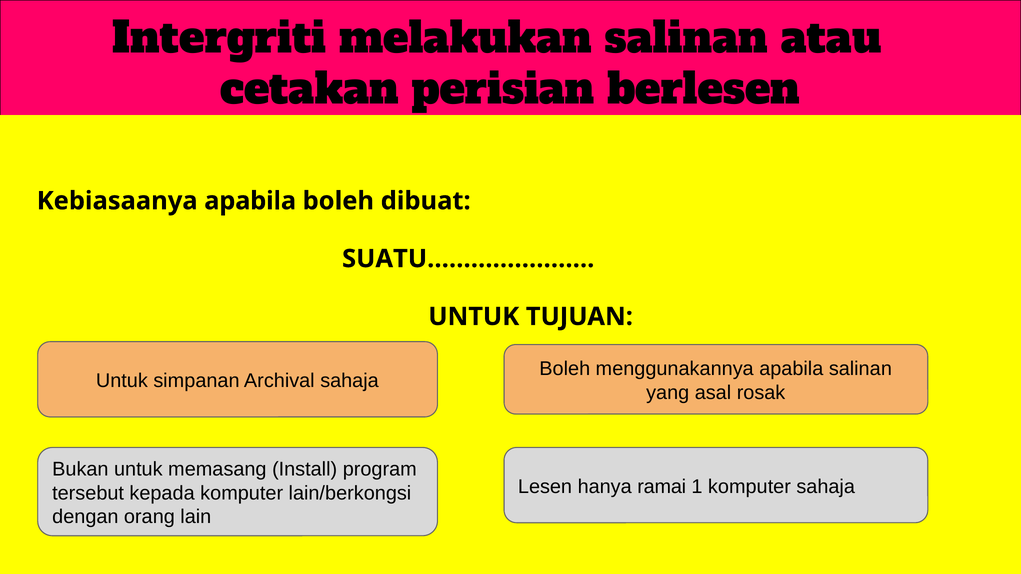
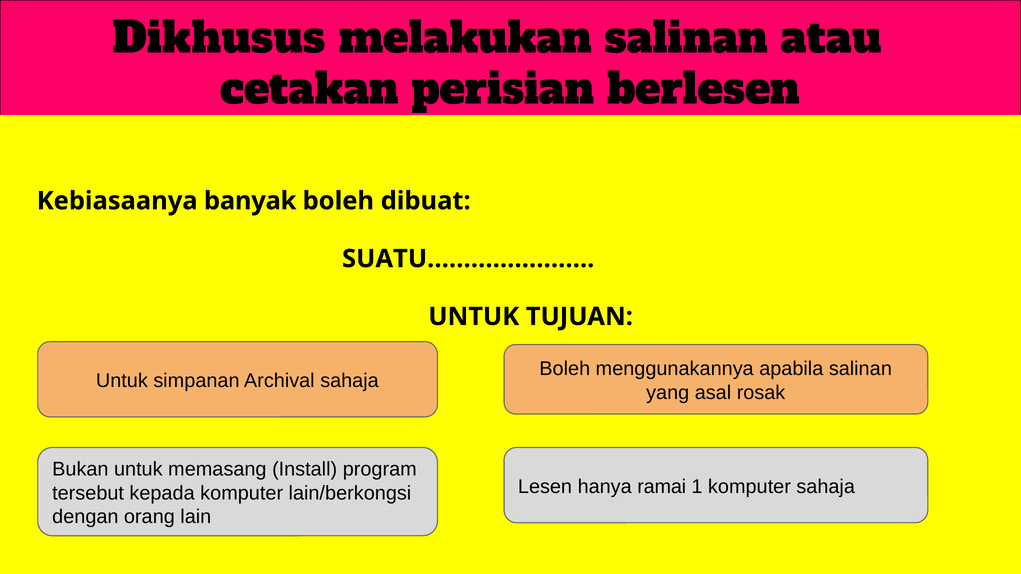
Intergriti: Intergriti -> Dikhusus (219, 39)
Kebiasaanya apabila: apabila -> banyak (250, 201)
